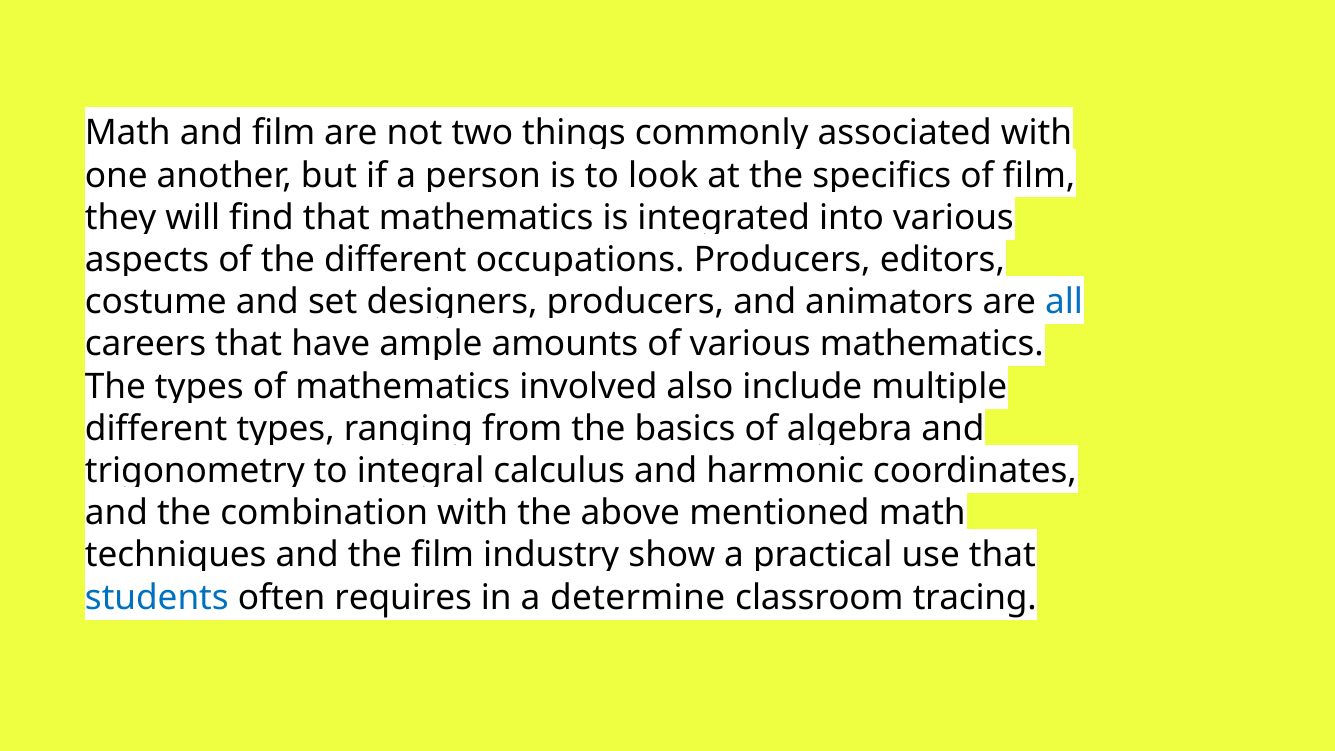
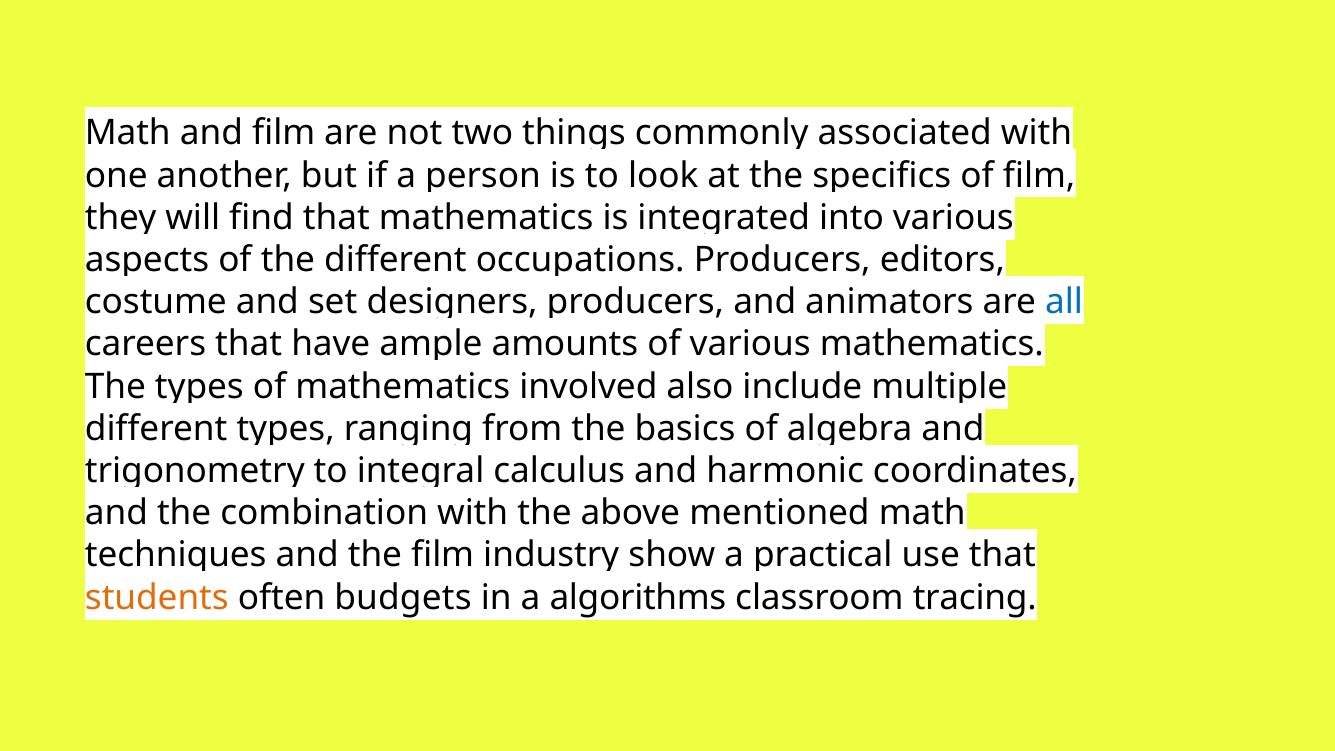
students colour: blue -> orange (157, 597)
requires: requires -> budgets (403, 597)
determine: determine -> algorithms (638, 597)
